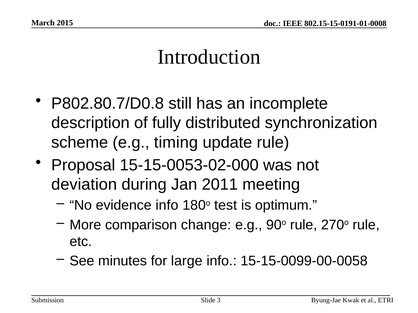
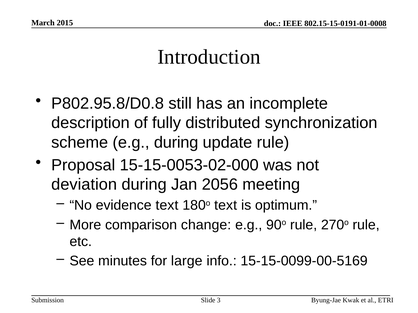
P802.80.7/D0.8: P802.80.7/D0.8 -> P802.95.8/D0.8 (108, 104)
e.g timing: timing -> during (176, 143)
2011: 2011 -> 2056 (220, 185)
evidence info: info -> text (167, 206)
180o test: test -> text (226, 206)
15-15-0099-00-0058: 15-15-0099-00-0058 -> 15-15-0099-00-5169 (304, 261)
